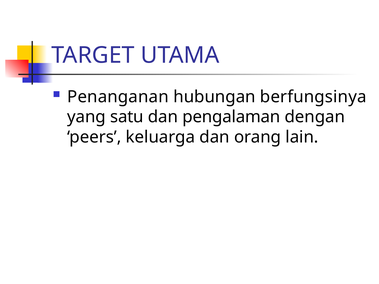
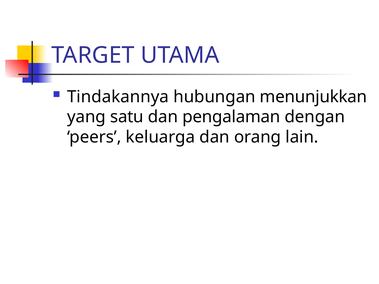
Penanganan: Penanganan -> Tindakannya (118, 97)
berfungsinya: berfungsinya -> menunjukkan (313, 97)
